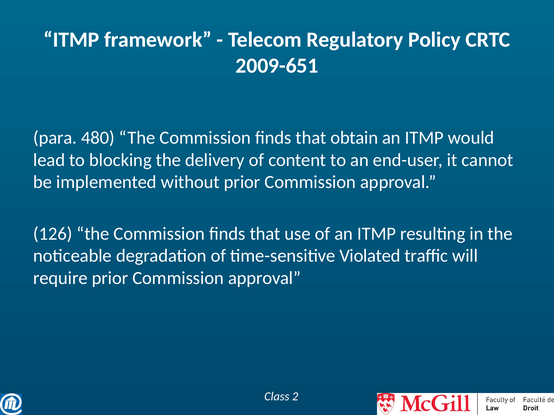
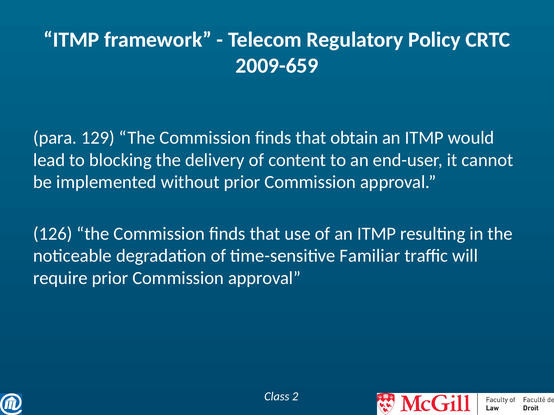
2009-651: 2009-651 -> 2009-659 (277, 66)
480: 480 -> 129 (98, 138)
Violated: Violated -> Familiar (370, 256)
